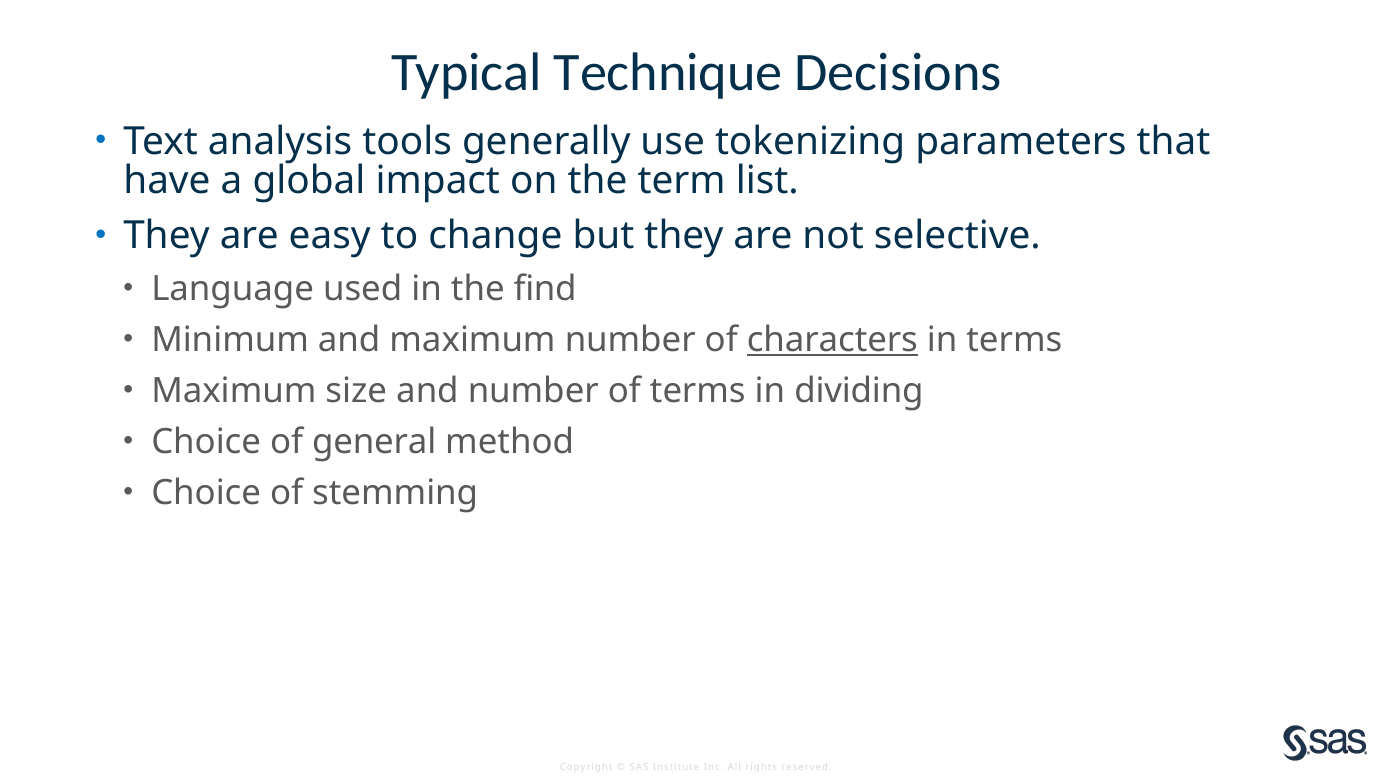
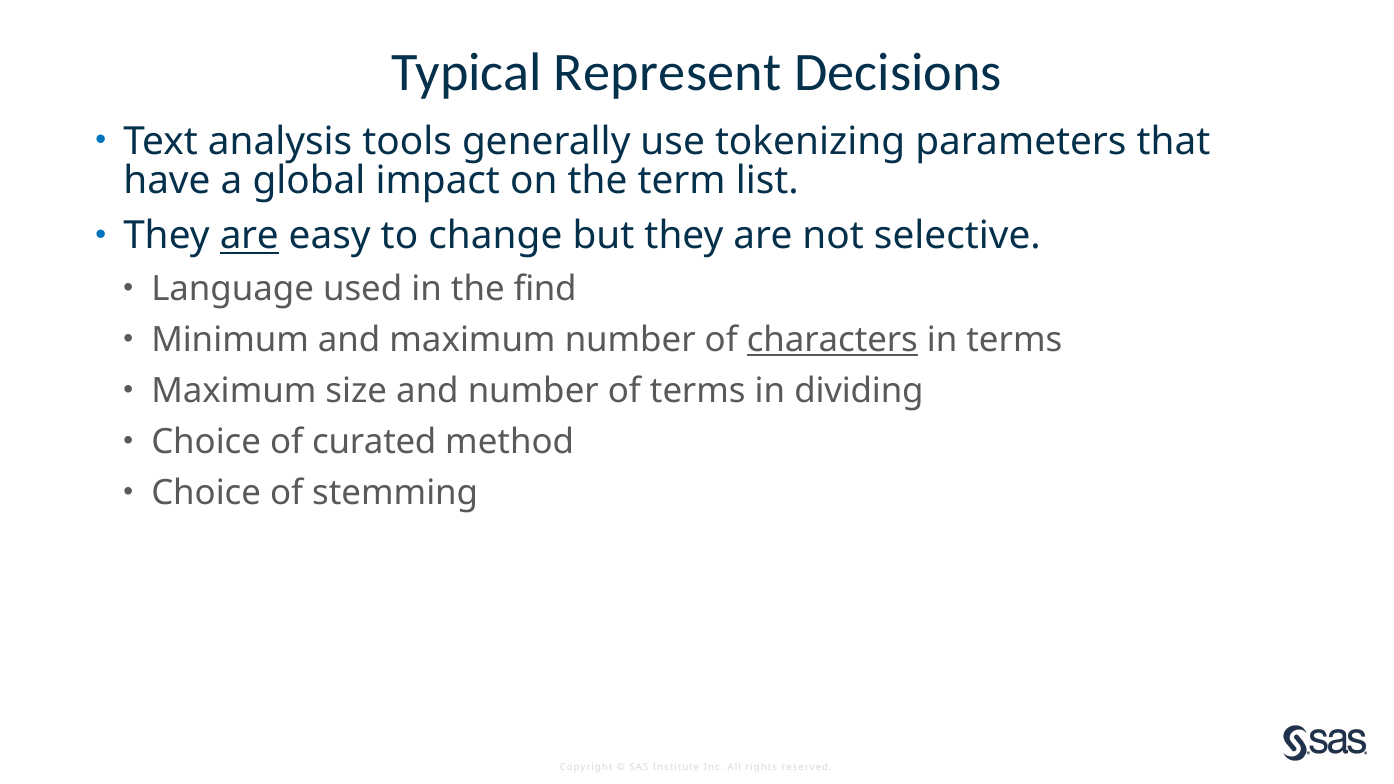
Technique: Technique -> Represent (668, 73)
are underline: none -> present (249, 236)
general: general -> curated (374, 442)
